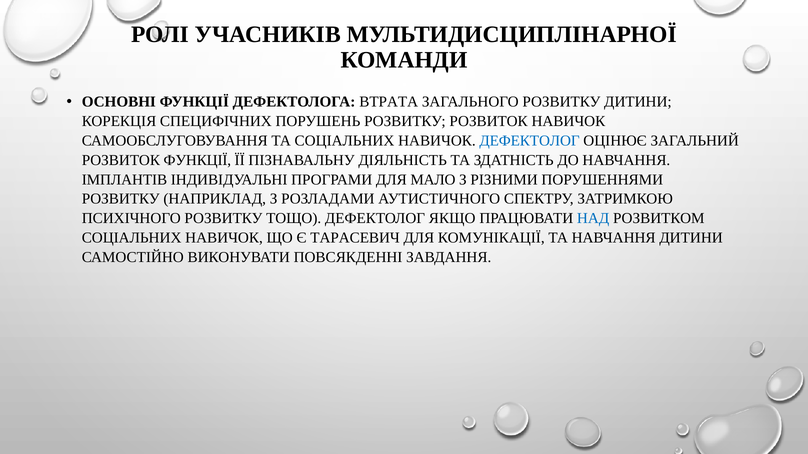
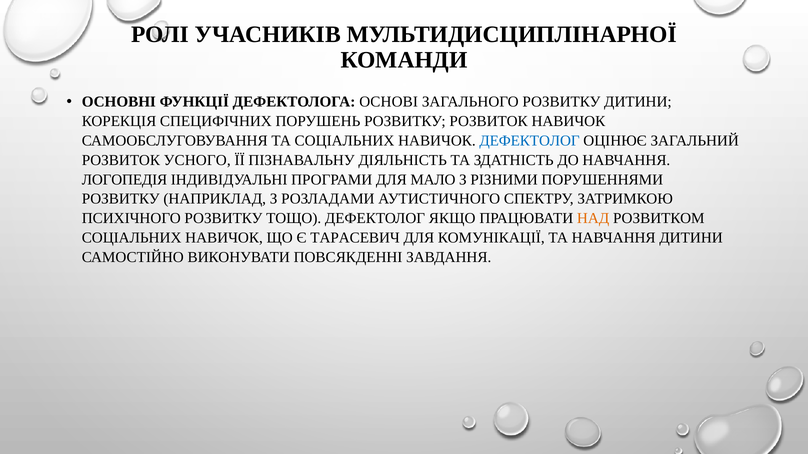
ВТРАТА: ВТРАТА -> ОСНОВІ (389, 102)
РОЗВИТОК ФУНКЦІЇ: ФУНКЦІЇ -> УСНОГО (197, 160)
ІМПЛАНТІВ: ІМПЛАНТІВ -> ЛОГОПЕДІЯ (124, 180)
НАД colour: blue -> orange (593, 219)
